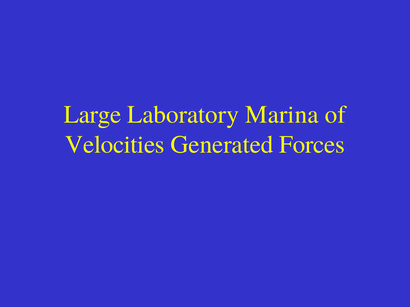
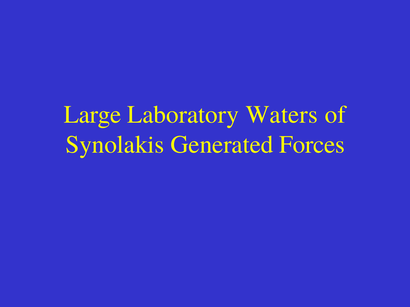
Marina: Marina -> Waters (282, 115)
Velocities: Velocities -> Synolakis (115, 145)
